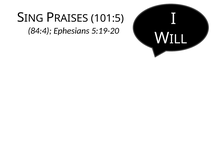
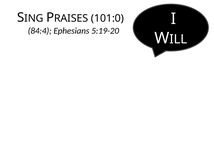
101:5: 101:5 -> 101:0 (107, 18)
